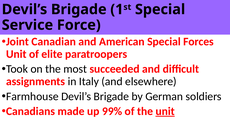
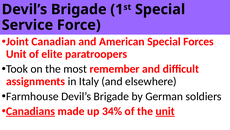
succeeded: succeeded -> remember (115, 69)
Canadians underline: none -> present (31, 111)
99%: 99% -> 34% (112, 111)
